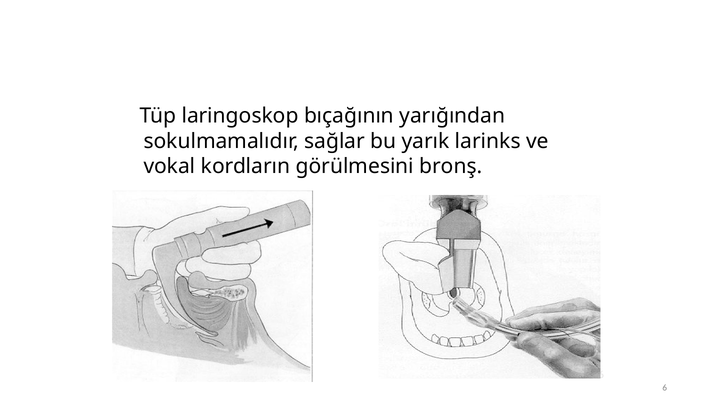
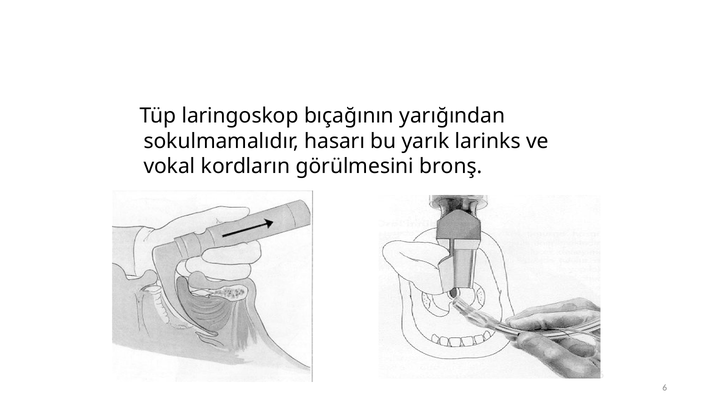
sağlar: sağlar -> hasarı (335, 141)
